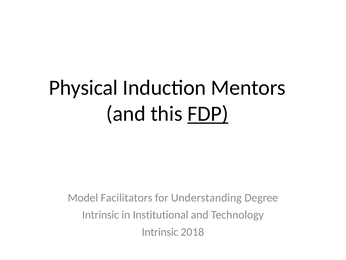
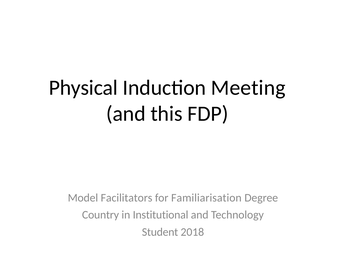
Mentors: Mentors -> Meeting (248, 88)
FDP underline: present -> none (208, 114)
Understanding: Understanding -> Familiarisation (206, 197)
Intrinsic: Intrinsic -> Country (101, 214)
Intrinsic: Intrinsic -> Student (160, 232)
